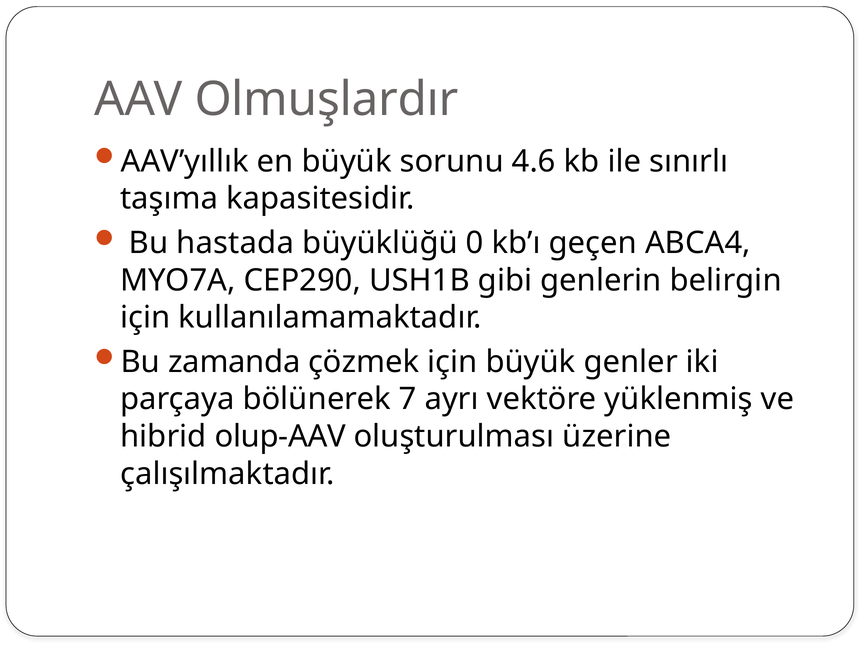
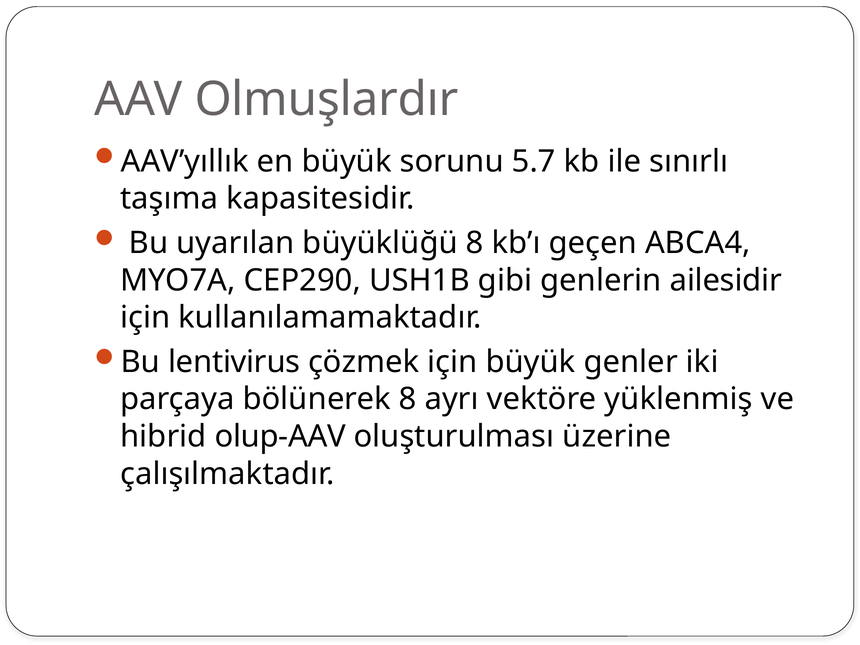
4.6: 4.6 -> 5.7 (534, 161)
hastada: hastada -> uyarılan (235, 243)
büyüklüğü 0: 0 -> 8 (475, 243)
belirgin: belirgin -> ailesidir (726, 280)
zamanda: zamanda -> lentivirus (234, 362)
bölünerek 7: 7 -> 8 (408, 399)
